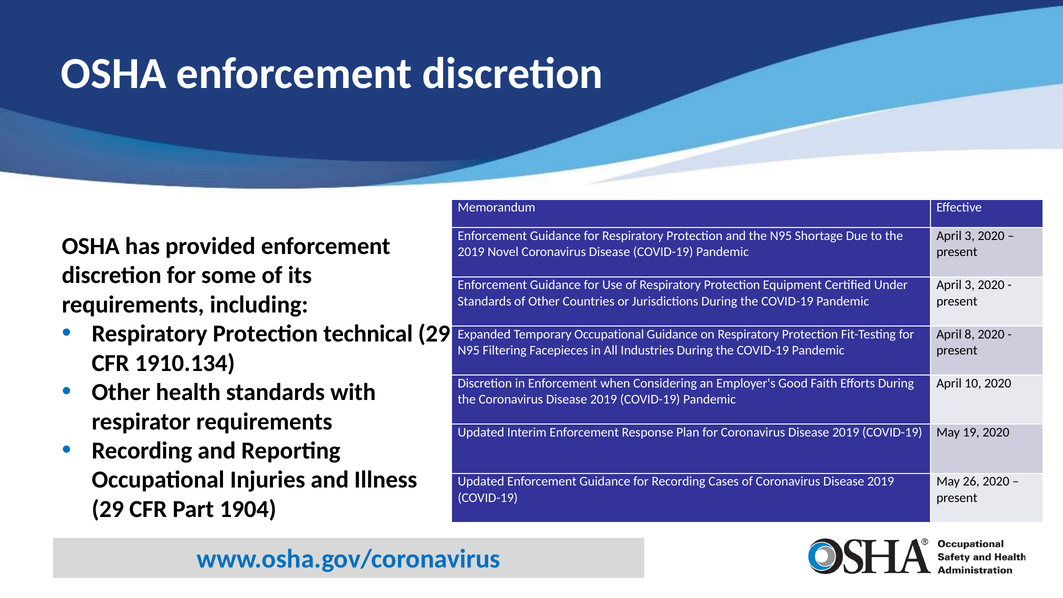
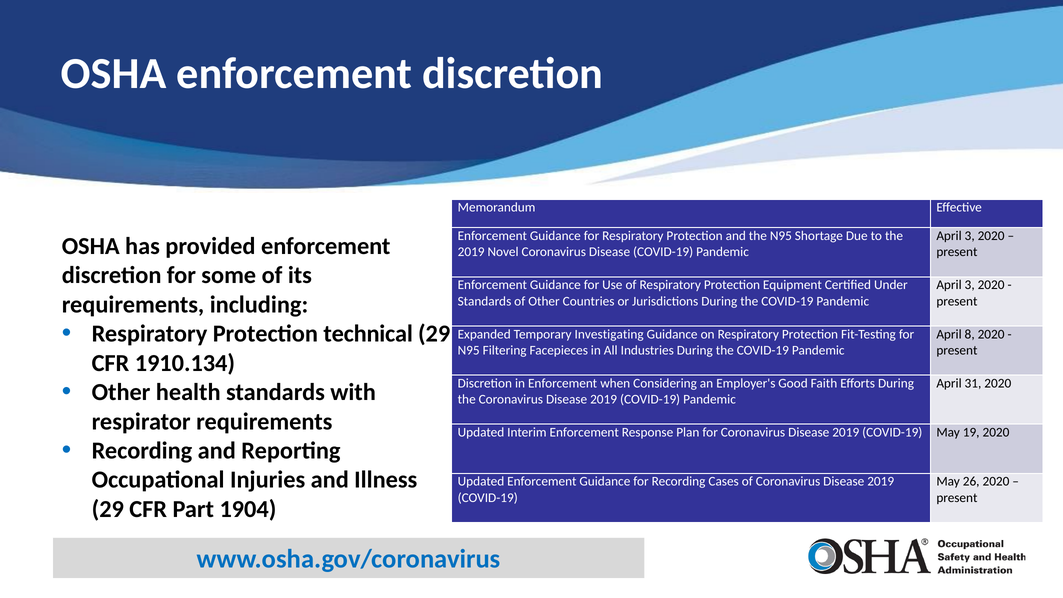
Temporary Occupational: Occupational -> Investigating (609, 334)
10: 10 -> 31 (973, 383)
